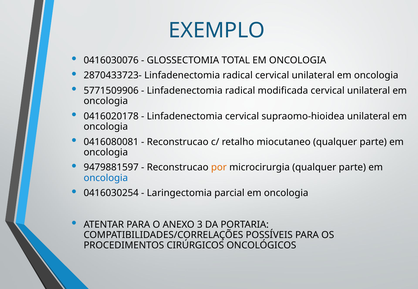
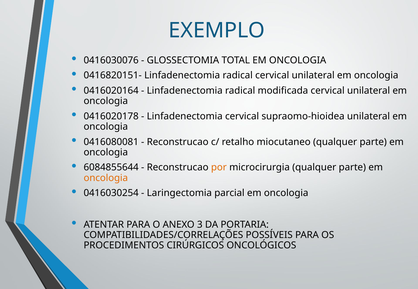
2870433723-: 2870433723- -> 0416820151- (113, 76)
5771509906: 5771509906 -> 0416020164 (111, 91)
9479881597: 9479881597 -> 6084855644 (111, 168)
oncologia colour: blue -> orange (106, 178)
